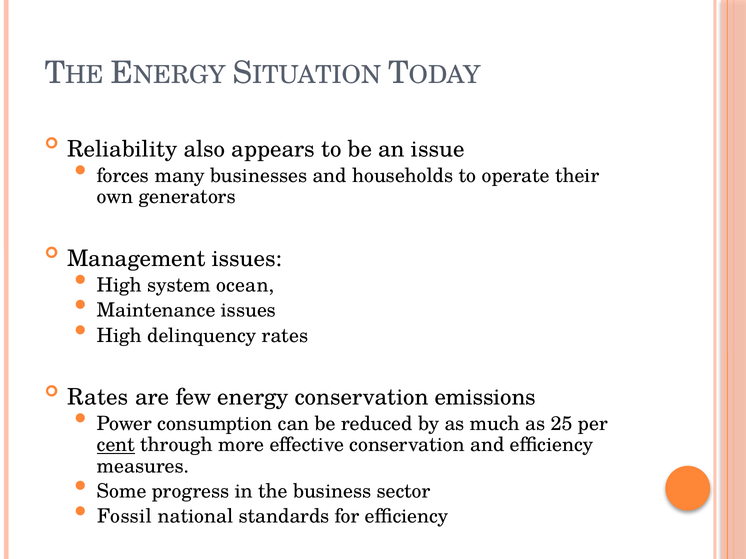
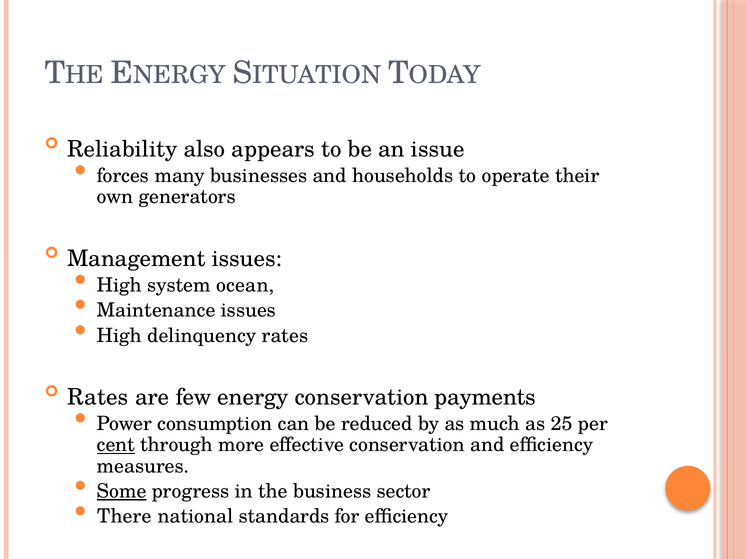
emissions: emissions -> payments (485, 398)
Some underline: none -> present (122, 492)
Fossil: Fossil -> There (124, 517)
